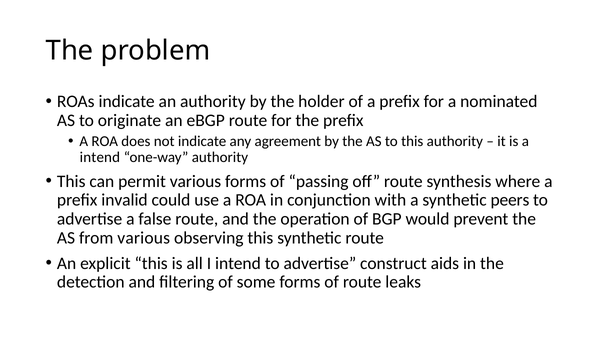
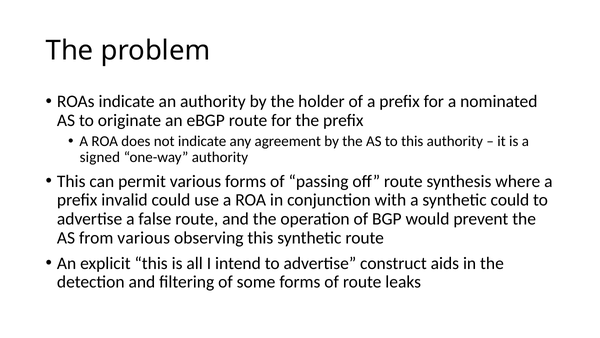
intend: intend -> signed (100, 157)
synthetic peers: peers -> could (510, 200)
